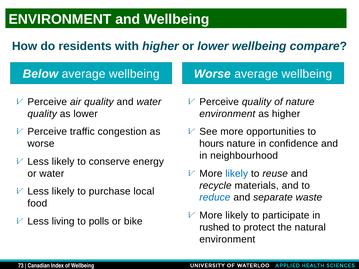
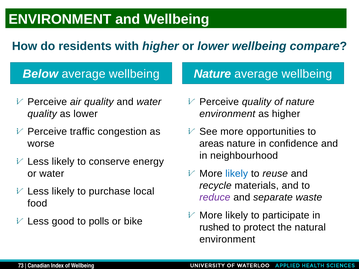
Worse: Worse -> Nature (212, 74)
hours: hours -> areas (212, 144)
reduce colour: blue -> purple (215, 198)
living: living -> good (63, 222)
